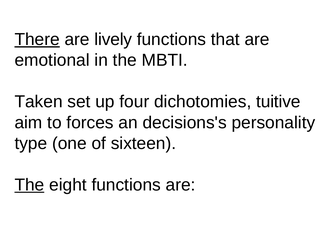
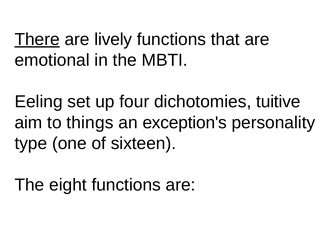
Taken: Taken -> Eeling (39, 102)
forces: forces -> things (90, 123)
decisions's: decisions's -> exception's (185, 123)
The underline: present -> none (29, 185)
